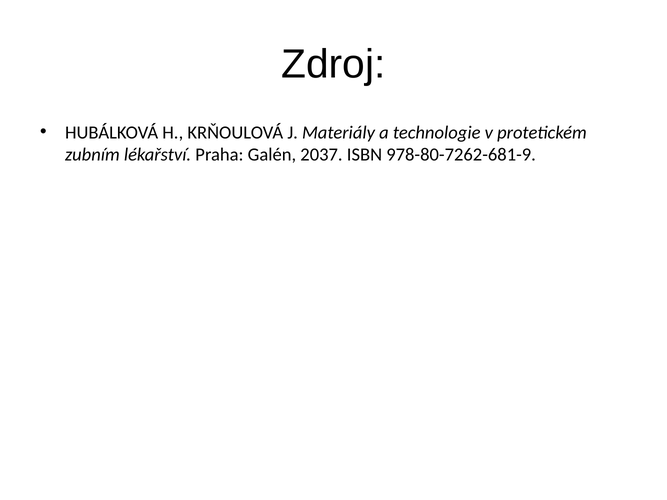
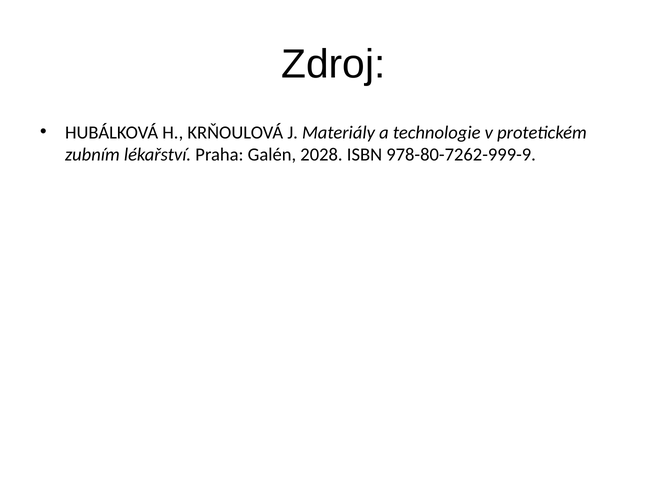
2037: 2037 -> 2028 (321, 155)
978-80-7262-681-9: 978-80-7262-681-9 -> 978-80-7262-999-9 (461, 155)
